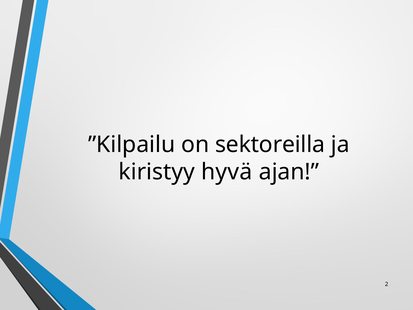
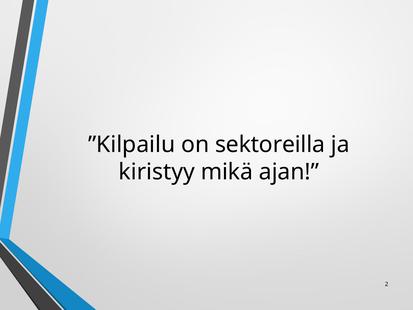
hyvä: hyvä -> mikä (227, 172)
